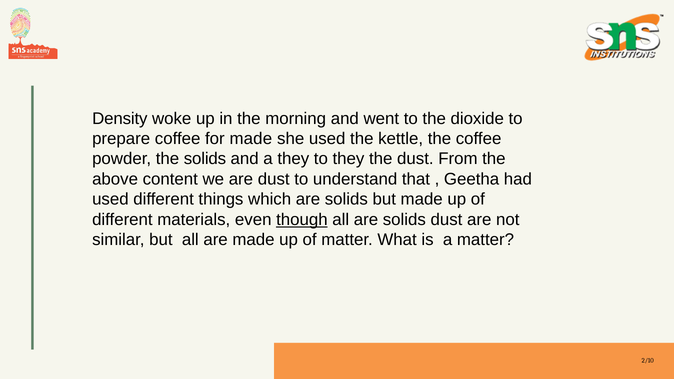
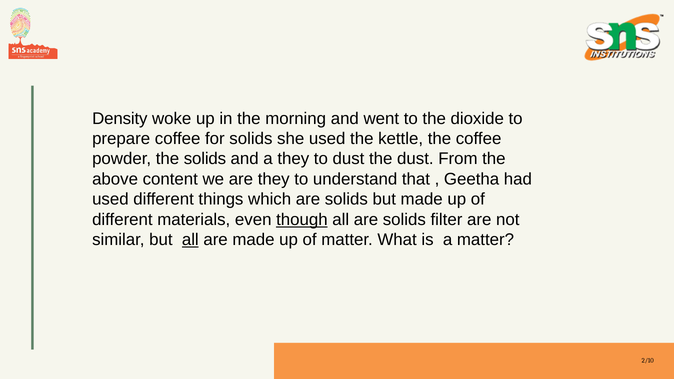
for made: made -> solids (251, 139)
to they: they -> dust (348, 159)
are dust: dust -> they (274, 179)
solids dust: dust -> filter (446, 220)
all underline: none -> present (190, 240)
